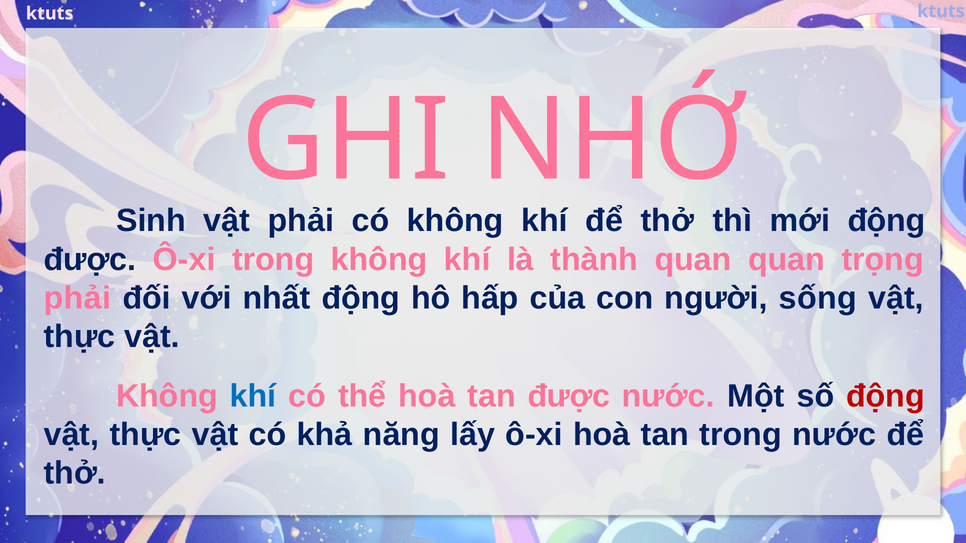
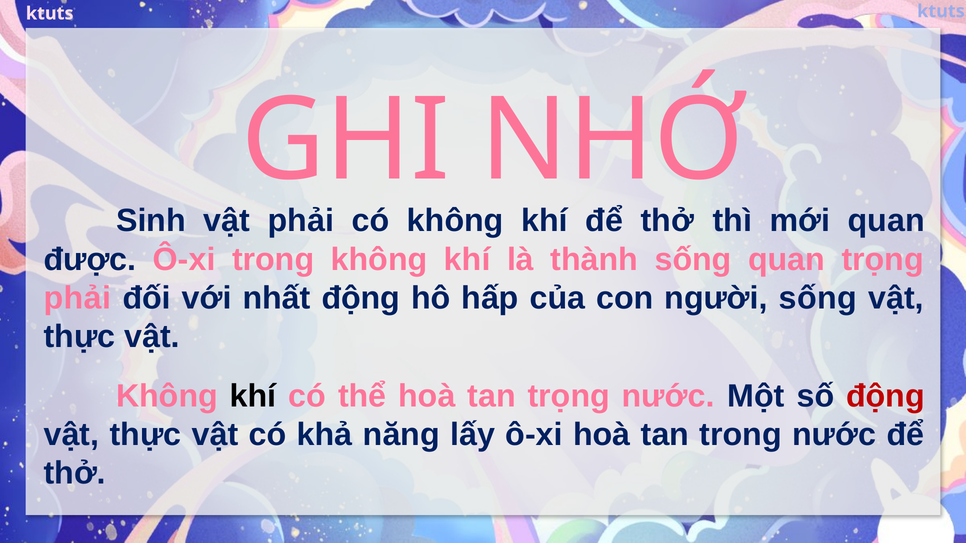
mới động: động -> quan (886, 221)
thành quan: quan -> sống (693, 260)
khí colour: blue -> black (253, 396)
tan được: được -> trọng (569, 396)
